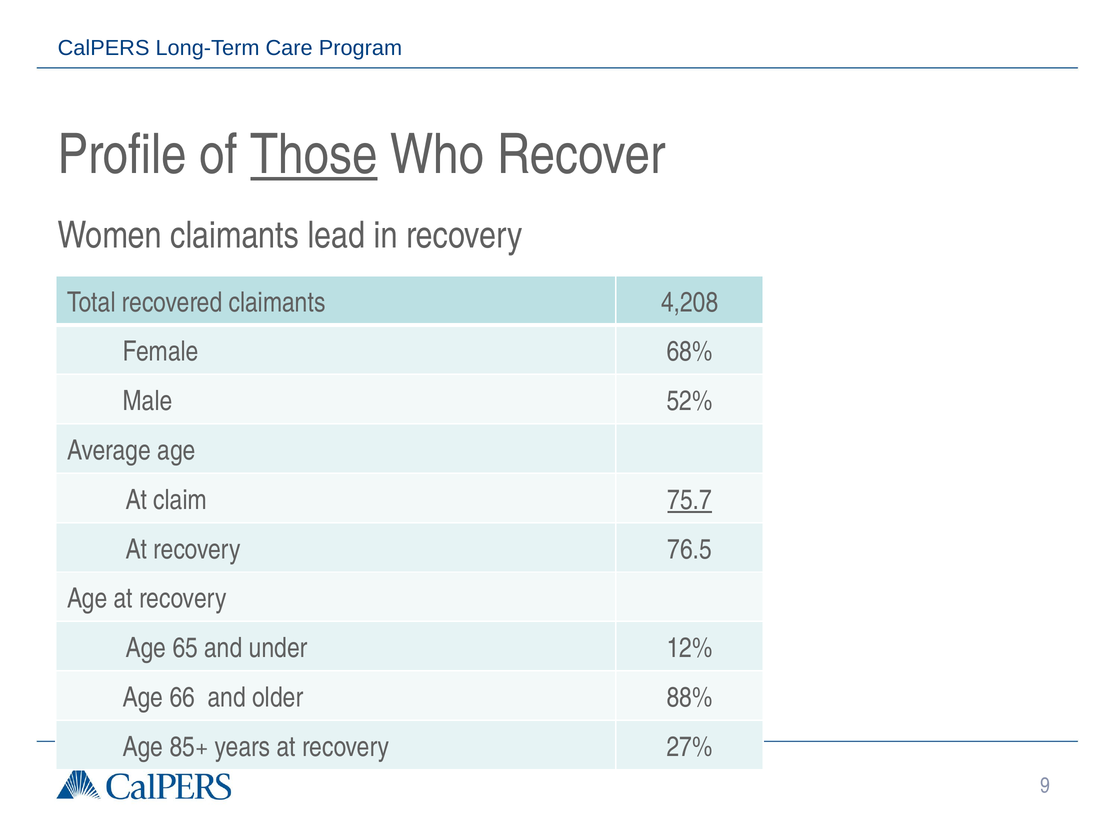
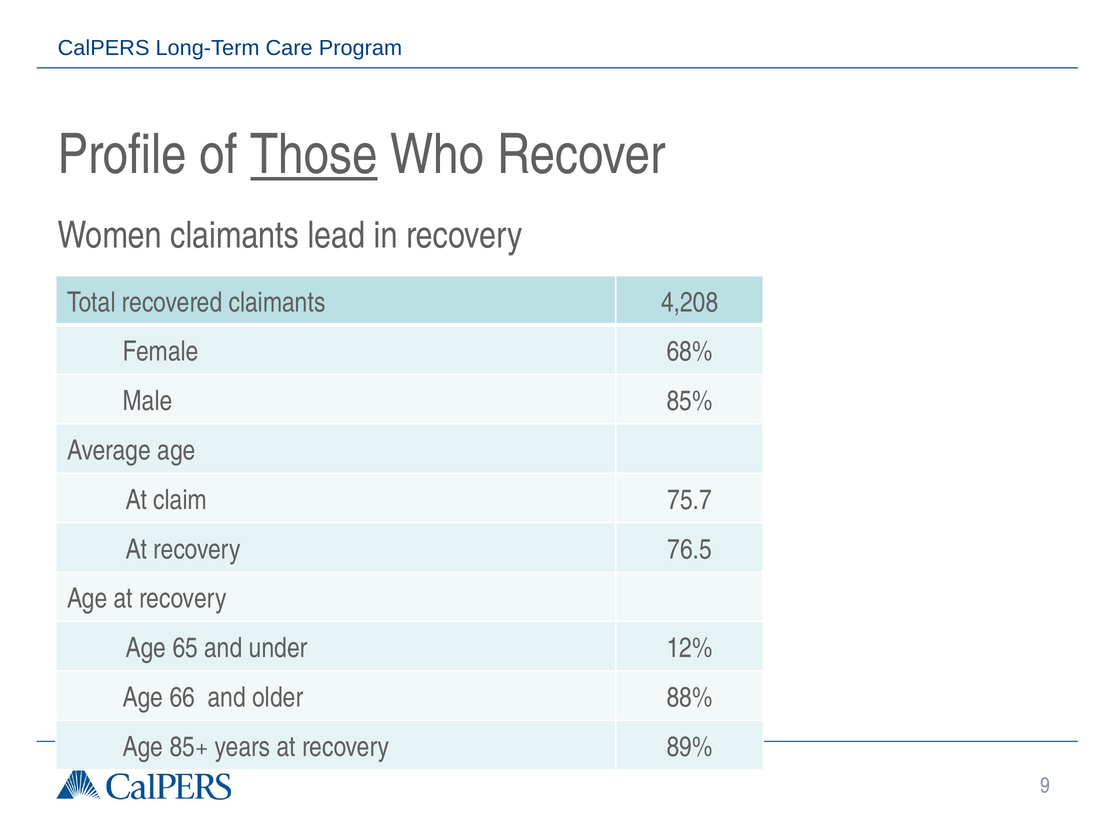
52%: 52% -> 85% (690, 401)
75.7 underline: present -> none (690, 500)
27%: 27% -> 89% (690, 747)
